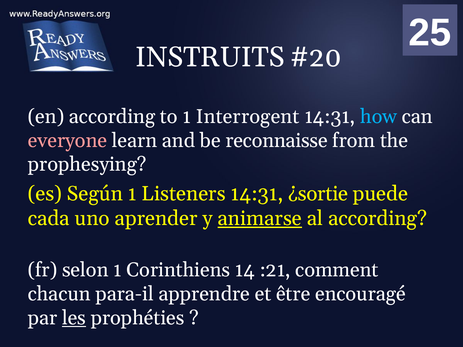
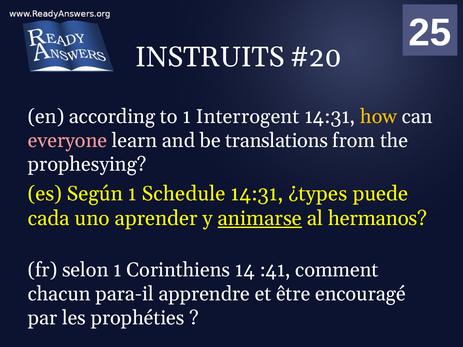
how colour: light blue -> yellow (379, 117)
reconnaisse: reconnaisse -> translations (277, 141)
Listeners: Listeners -> Schedule (184, 194)
¿sortie: ¿sortie -> ¿types (318, 194)
al according: according -> hermanos (378, 219)
:21: :21 -> :41 (275, 270)
les underline: present -> none (74, 318)
